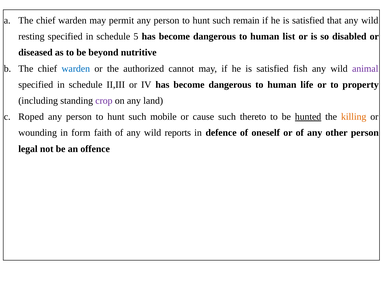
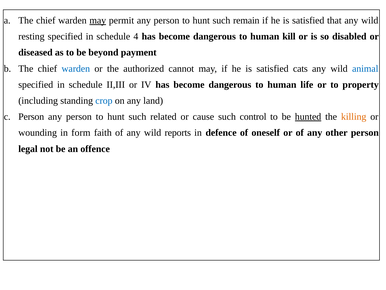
may underline: none -> present (98, 20)
5: 5 -> 4 (136, 36)
list: list -> kill (289, 36)
nutritive: nutritive -> payment (139, 52)
fish: fish -> cats (300, 68)
animal colour: purple -> blue (365, 68)
crop colour: purple -> blue (104, 101)
Roped: Roped -> Person (31, 117)
mobile: mobile -> related (163, 117)
thereto: thereto -> control (253, 117)
